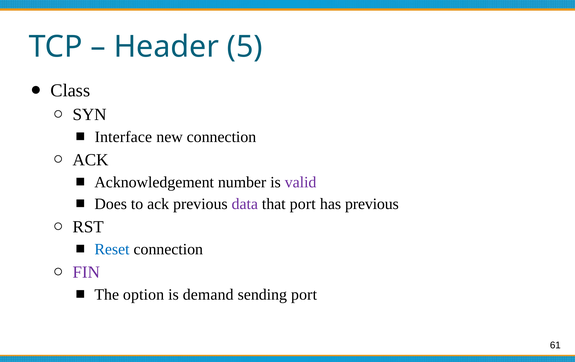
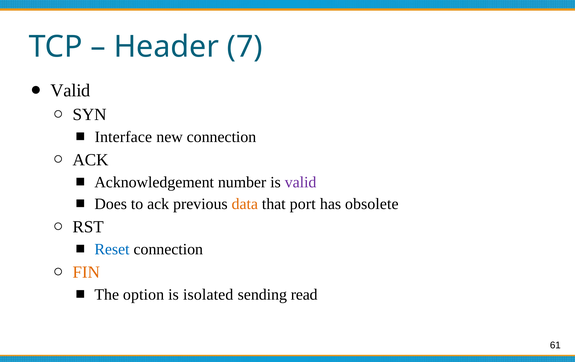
5: 5 -> 7 (245, 47)
Class: Class -> Valid (70, 90)
data colour: purple -> orange (245, 204)
has previous: previous -> obsolete (372, 204)
FIN colour: purple -> orange (86, 272)
demand: demand -> isolated (208, 295)
sending port: port -> read (304, 295)
